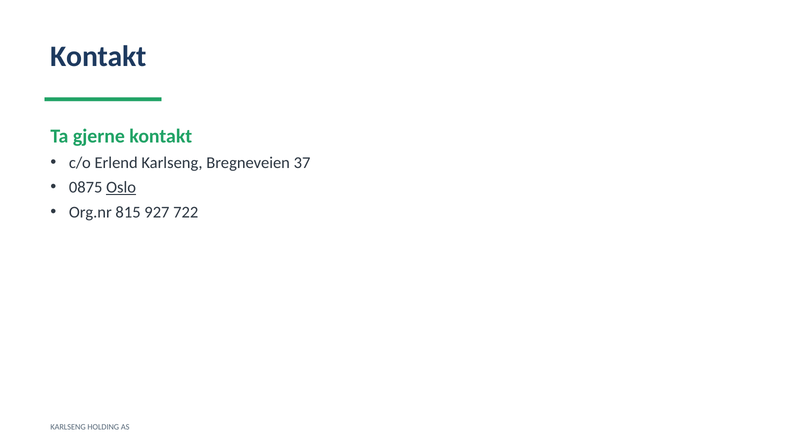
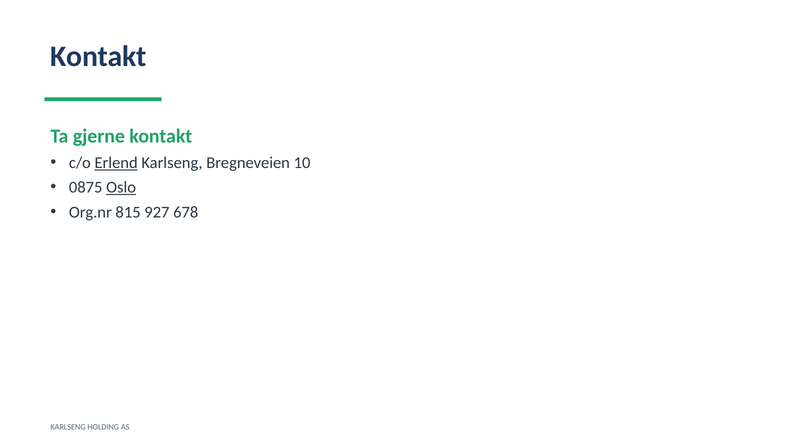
Erlend underline: none -> present (116, 163)
37: 37 -> 10 (302, 163)
722: 722 -> 678 (186, 212)
